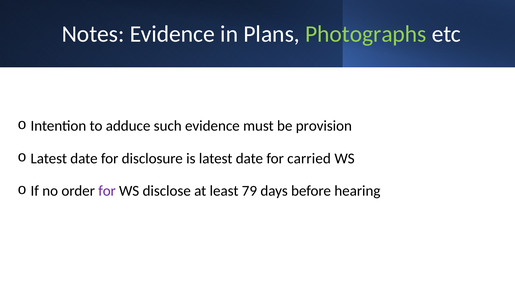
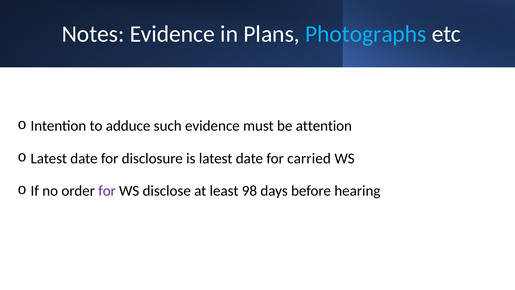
Photographs colour: light green -> light blue (366, 34)
provision: provision -> attention (324, 126)
79: 79 -> 98 (249, 191)
